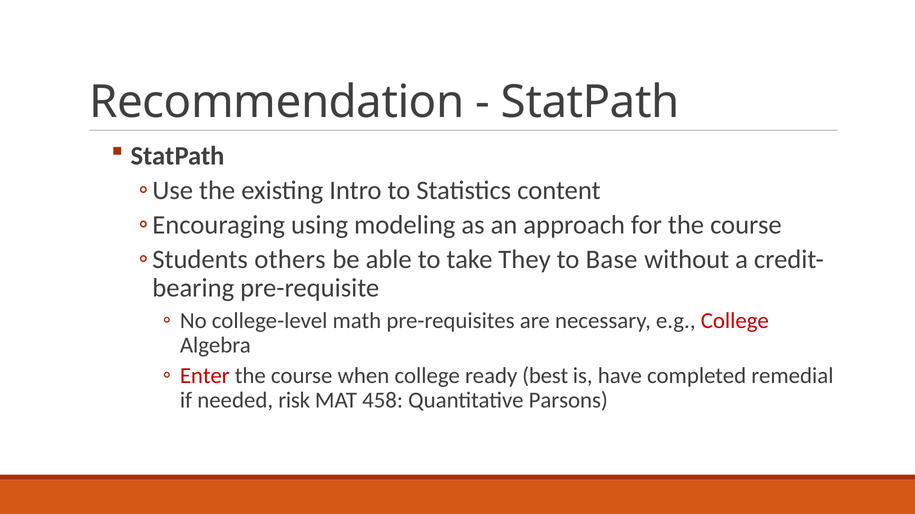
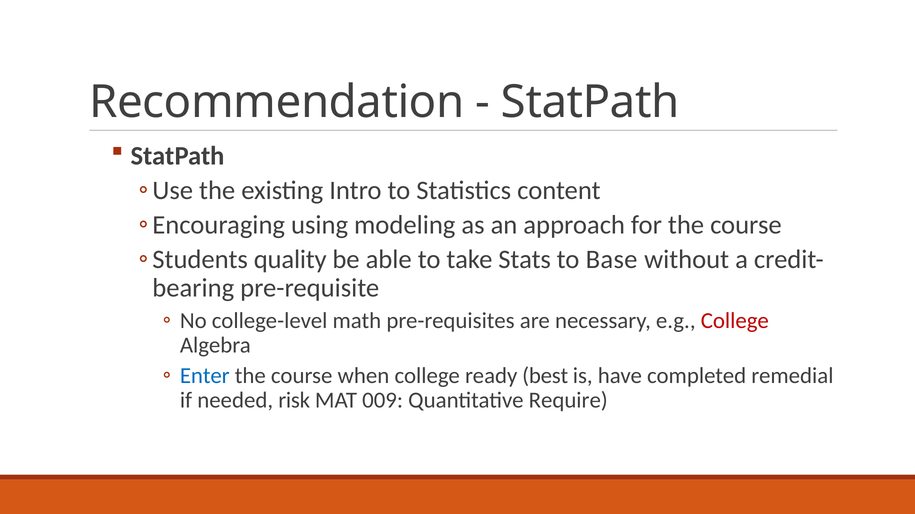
others: others -> quality (290, 260)
They: They -> Stats (525, 260)
Enter colour: red -> blue (205, 376)
458: 458 -> 009 (383, 401)
Parsons: Parsons -> Require (568, 401)
